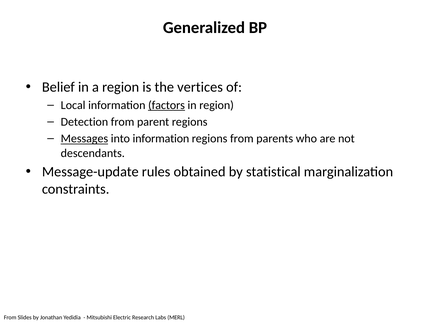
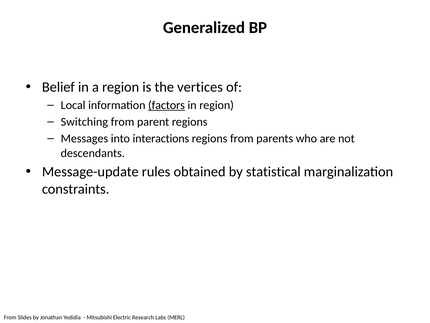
Detection: Detection -> Switching (84, 122)
Messages underline: present -> none (84, 138)
into information: information -> interactions (161, 138)
